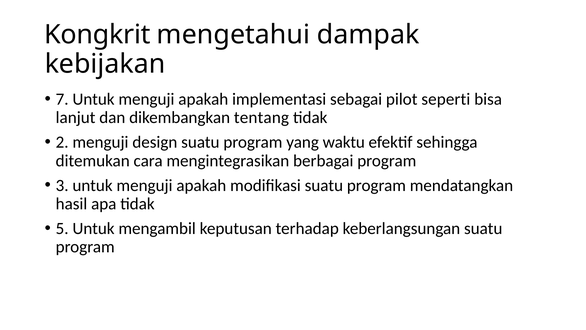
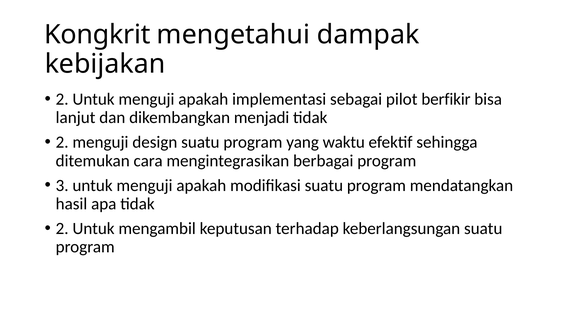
7: 7 -> 2 (62, 99)
seperti: seperti -> berfikir (446, 99)
tentang: tentang -> menjadi (262, 118)
5: 5 -> 2 (62, 228)
